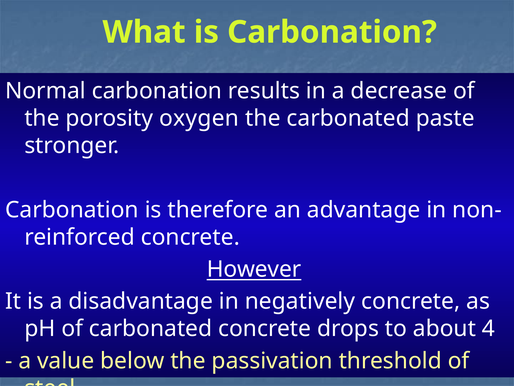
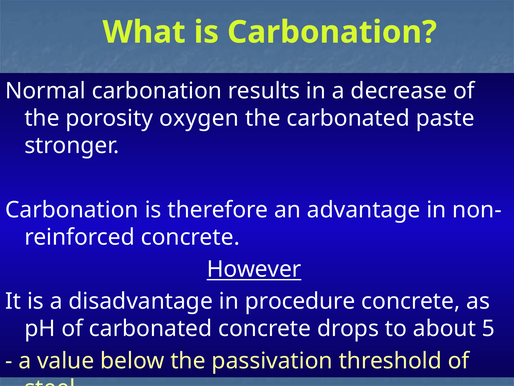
negatively: negatively -> procedure (300, 301)
4: 4 -> 5 (489, 328)
